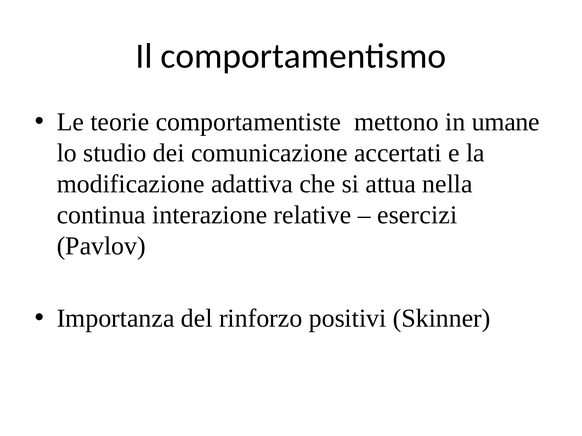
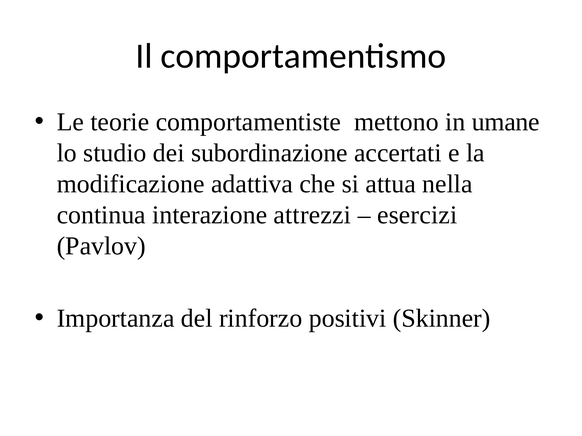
comunicazione: comunicazione -> subordinazione (269, 153)
relative: relative -> attrezzi (312, 215)
